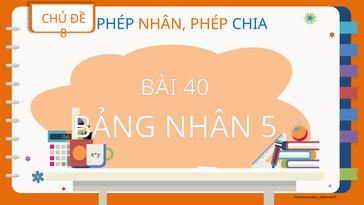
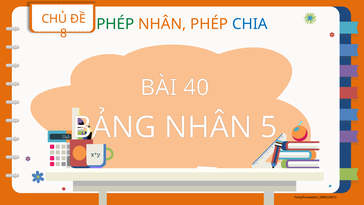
PHÉP colour: blue -> green (115, 24)
